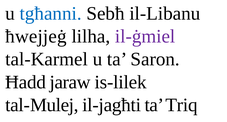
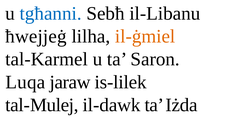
il-ġmiel colour: purple -> orange (145, 36)
Ħadd: Ħadd -> Luqa (25, 82)
il-jagħti: il-jagħti -> il-dawk (112, 105)
Triq: Triq -> Iżda (181, 105)
